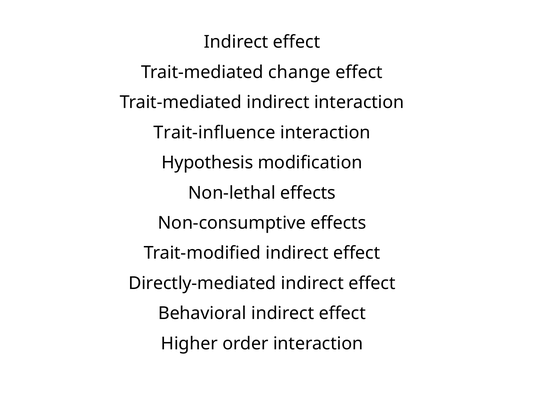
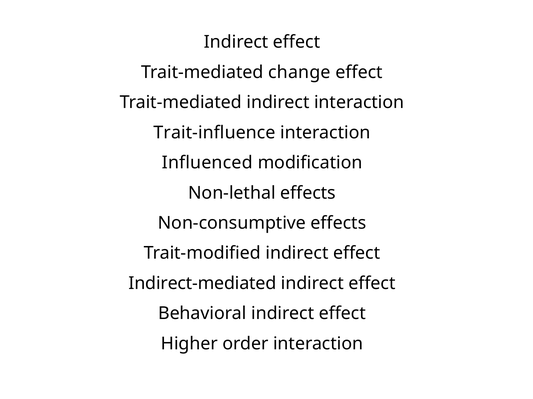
Hypothesis: Hypothesis -> Influenced (207, 163)
Directly-mediated: Directly-mediated -> Indirect-mediated (202, 284)
